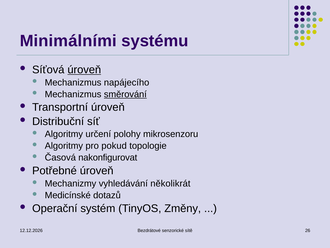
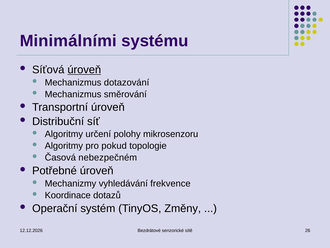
napájecího: napájecího -> dotazování (127, 82)
směrování underline: present -> none (125, 94)
nakonfigurovat: nakonfigurovat -> nebezpečném (108, 157)
několikrát: několikrát -> frekvence (170, 183)
Medicínské: Medicínské -> Koordinace (68, 195)
